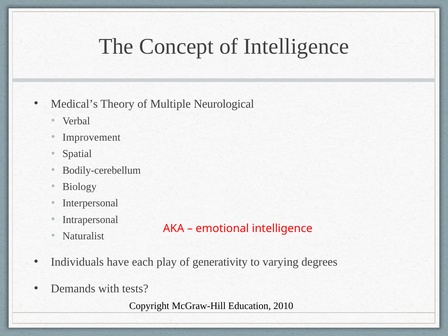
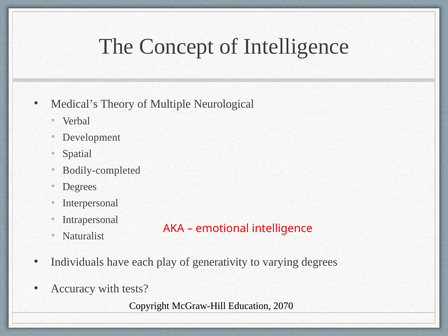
Improvement: Improvement -> Development (91, 137)
Bodily-cerebellum: Bodily-cerebellum -> Bodily-completed (101, 170)
Biology: Biology -> Degrees (80, 187)
Demands: Demands -> Accuracy (73, 289)
2010: 2010 -> 2070 (283, 306)
